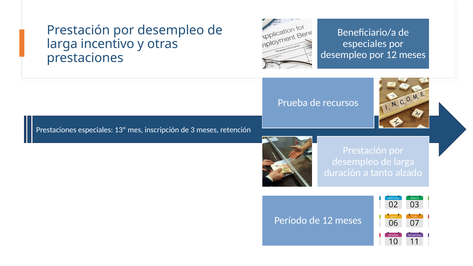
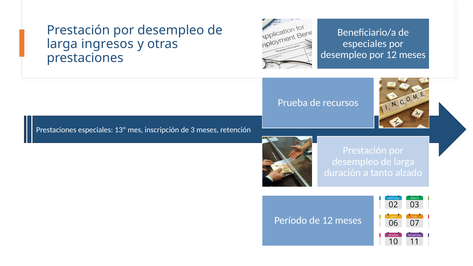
incentivo: incentivo -> ingresos (107, 44)
